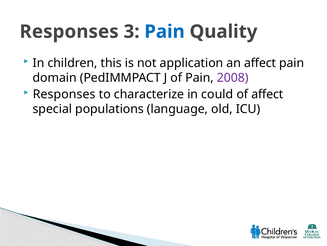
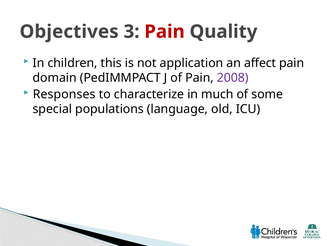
Responses: Responses -> Objectives (69, 32)
Pain colour: blue -> red (165, 32)
could: could -> much (217, 94)
of affect: affect -> some (267, 94)
